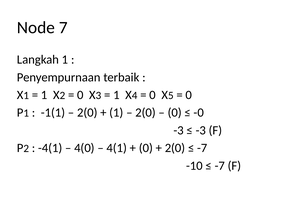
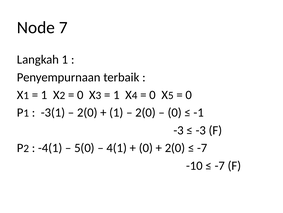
-1(1: -1(1 -> -3(1 (53, 112)
-0: -0 -> -1 (199, 112)
4(0: 4(0 -> 5(0 (84, 147)
